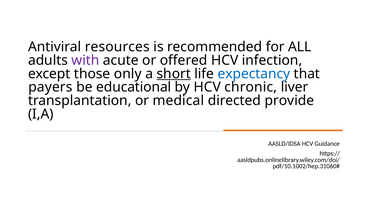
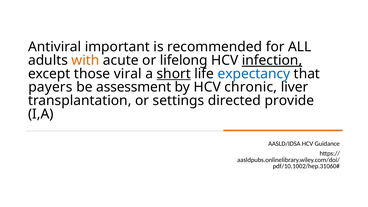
resources: resources -> important (117, 47)
with colour: purple -> orange (85, 60)
offered: offered -> lifelong (184, 60)
infection underline: none -> present (272, 60)
only: only -> viral (128, 74)
educational: educational -> assessment (134, 87)
medical: medical -> settings (178, 101)
